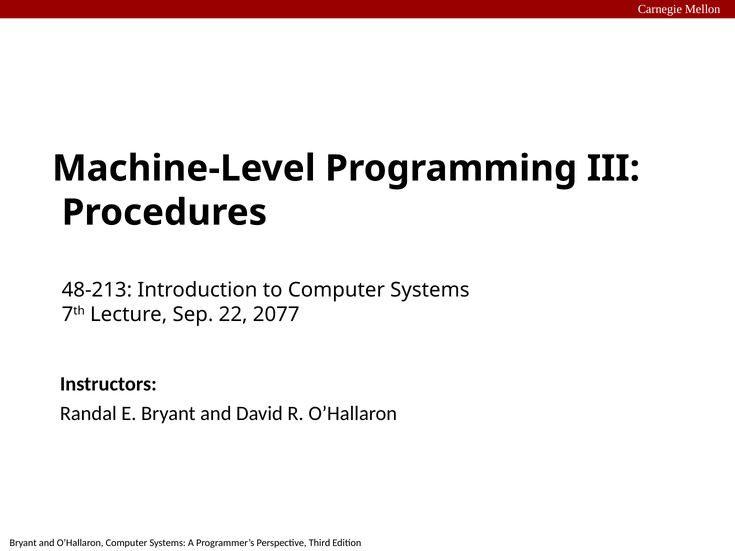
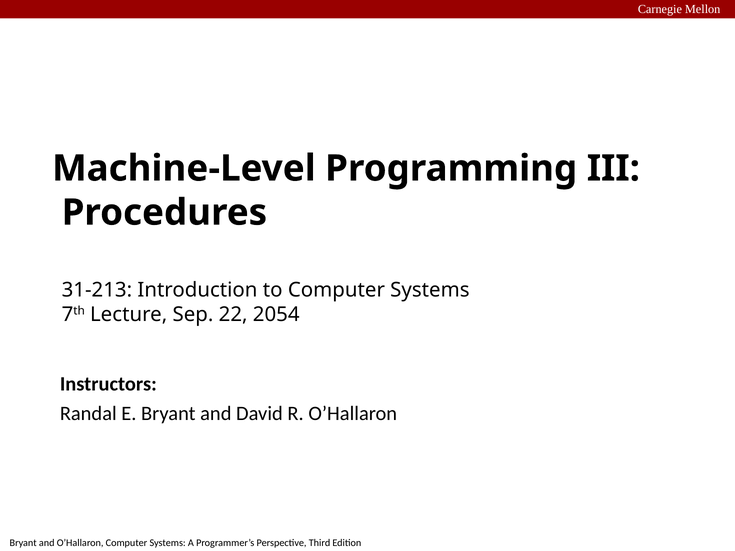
48-213: 48-213 -> 31-213 (97, 290)
2077: 2077 -> 2054 (276, 314)
